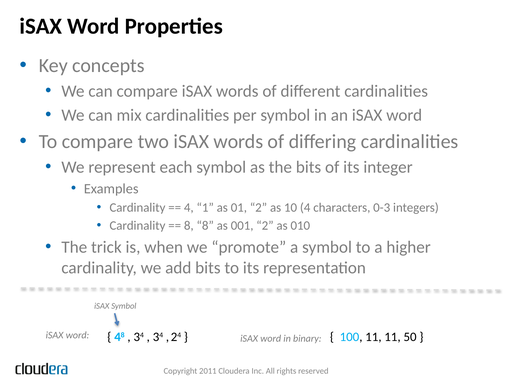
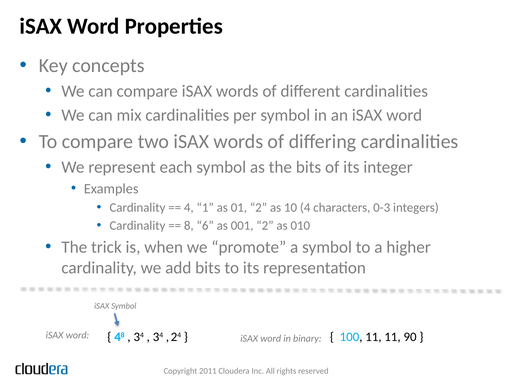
8 8: 8 -> 6 (205, 225)
50: 50 -> 90 (410, 337)
